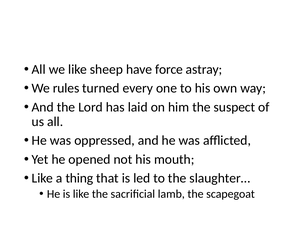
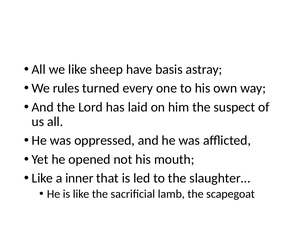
force: force -> basis (169, 70)
thing: thing -> inner (79, 179)
